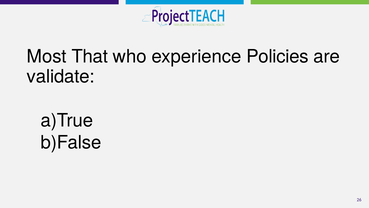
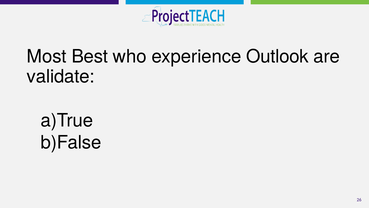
That: That -> Best (90, 56)
Policies: Policies -> Outlook (277, 56)
